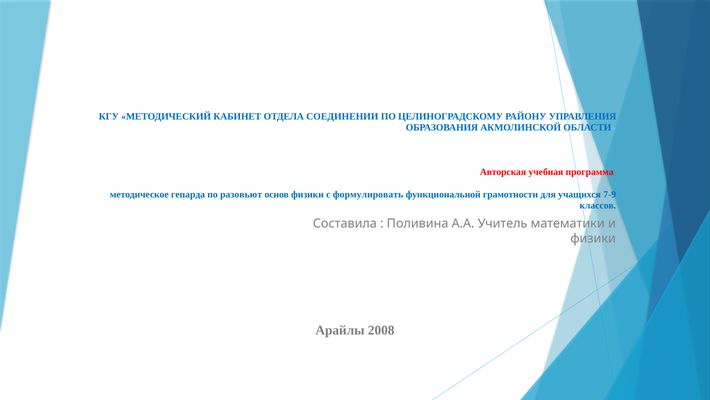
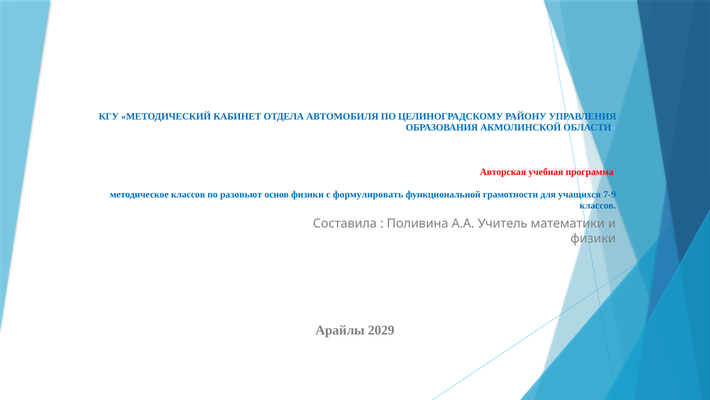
СОЕДИНЕНИИ: СОЕДИНЕНИИ -> АВТОМОБИЛЯ (342, 116)
методическое гепарда: гепарда -> классов (188, 194)
2008: 2008 -> 2029 (381, 330)
